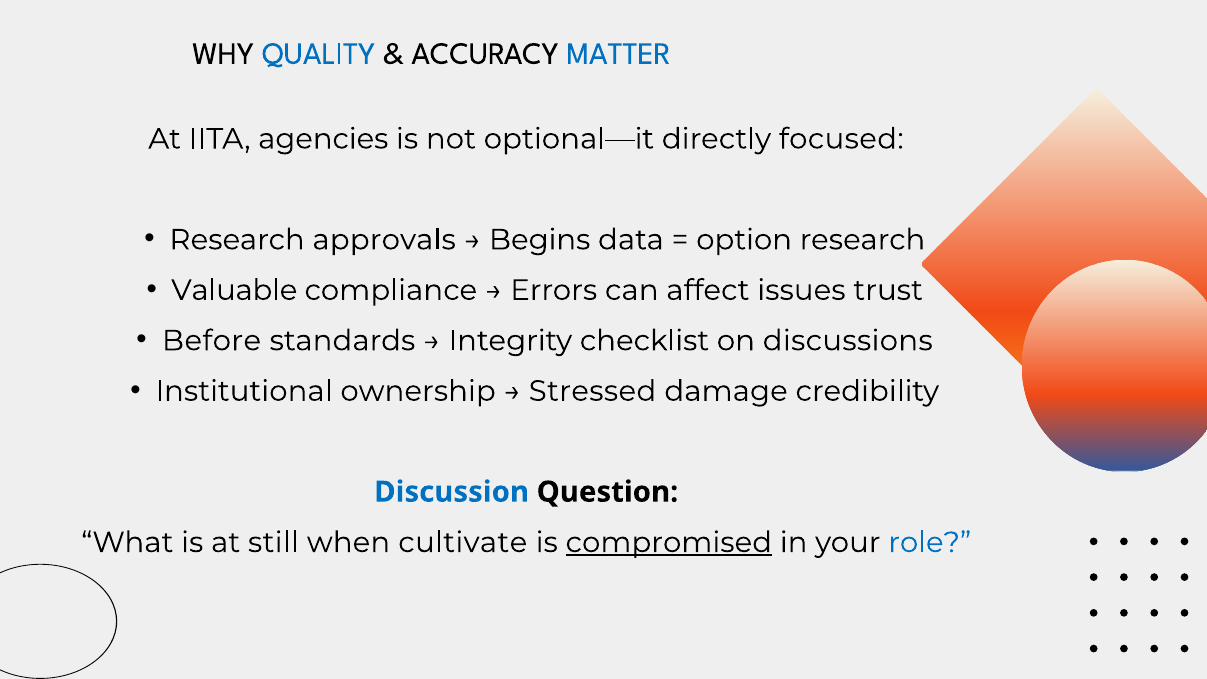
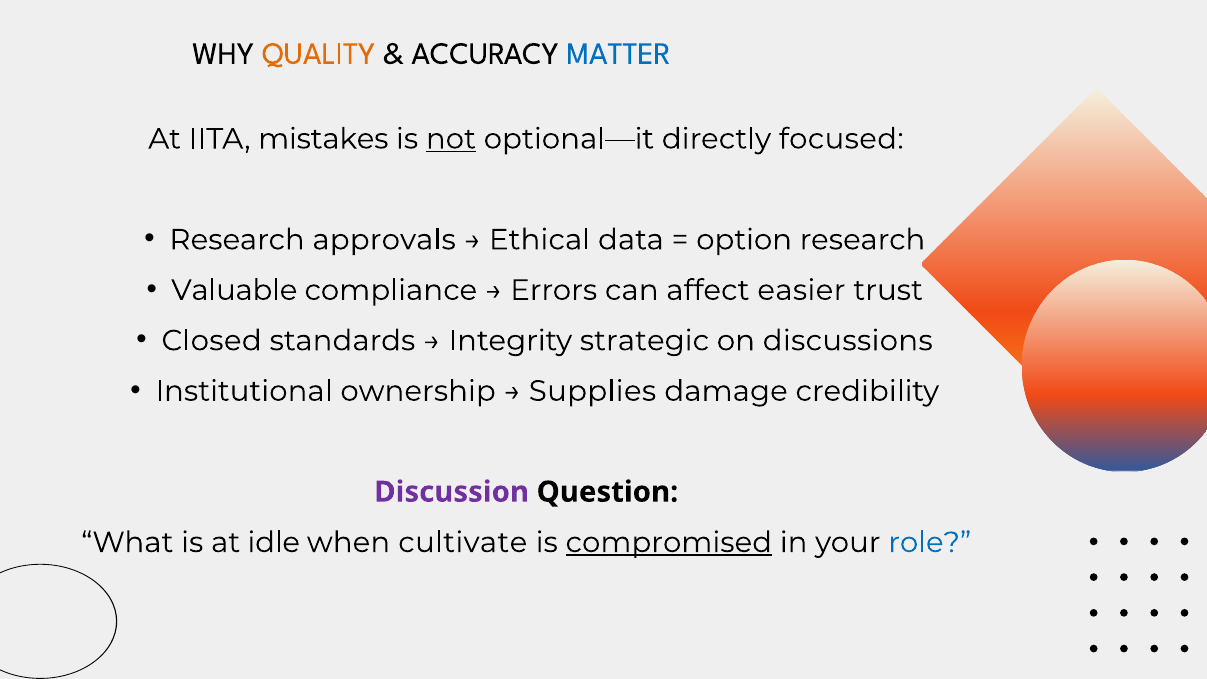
QUALITY colour: blue -> orange (319, 54)
agencies: agencies -> mistakes (323, 139)
not underline: none -> present (451, 139)
Begins: Begins -> Ethical (540, 240)
issues: issues -> easier (801, 290)
Before: Before -> Closed (212, 341)
checklist: checklist -> strategic (644, 341)
Stressed: Stressed -> Supplies (592, 391)
Discussion colour: blue -> purple (452, 492)
still: still -> idle (274, 542)
